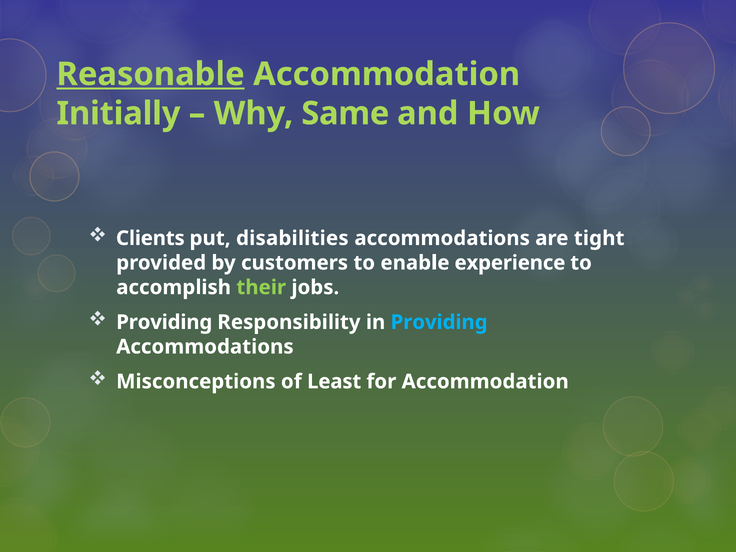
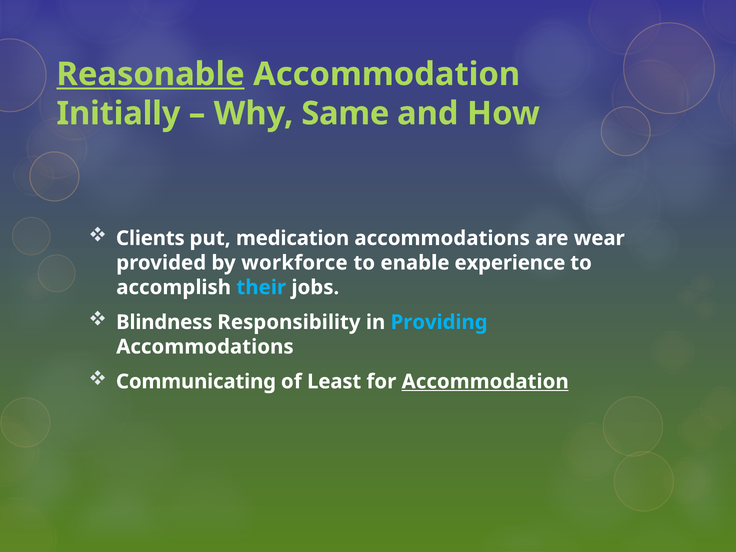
disabilities: disabilities -> medication (293, 238)
tight: tight -> wear (599, 238)
customers: customers -> workforce (294, 263)
their colour: light green -> light blue (261, 287)
Providing: Providing -> Blindness (164, 322)
Misconceptions: Misconceptions -> Communicating (196, 382)
Accommodation underline: none -> present (485, 382)
